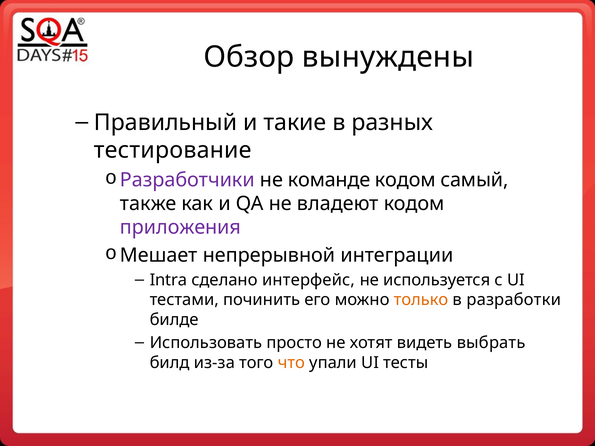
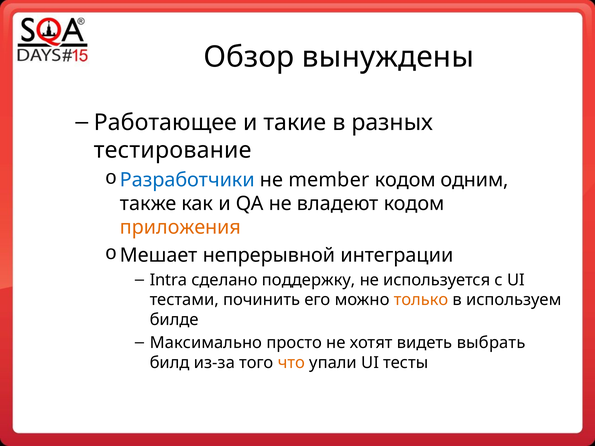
Правильный: Правильный -> Работающее (166, 123)
Разработчики colour: purple -> blue (187, 180)
команде: команде -> member (329, 180)
самый: самый -> одним (474, 180)
приложения colour: purple -> orange (180, 228)
интерфейс: интерфейс -> поддержку (309, 280)
разработки: разработки -> используем (514, 300)
Использовать: Использовать -> Максимально (206, 343)
